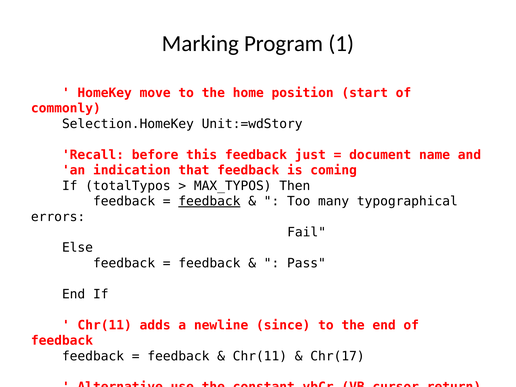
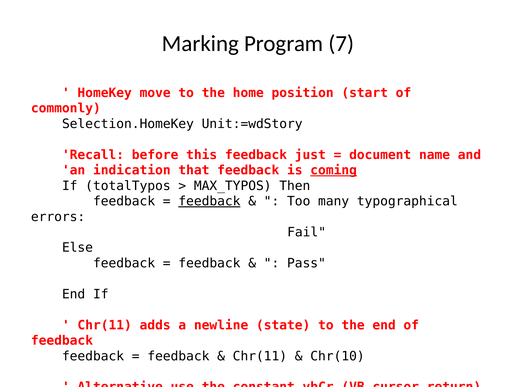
1: 1 -> 7 (341, 44)
coming underline: none -> present (334, 170)
since: since -> state (283, 325)
Chr(17: Chr(17 -> Chr(10 (337, 356)
